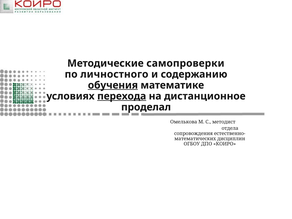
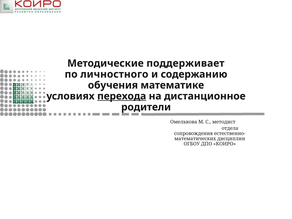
самопроверки: самопроверки -> поддерживает (185, 63)
обучения underline: present -> none (113, 85)
проделал: проделал -> родители (146, 107)
